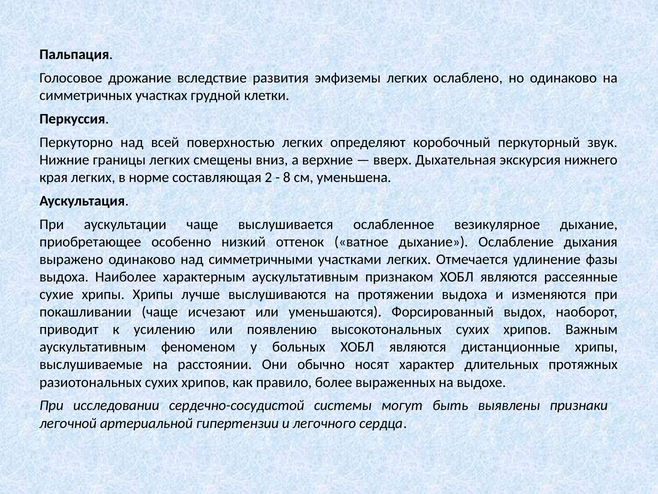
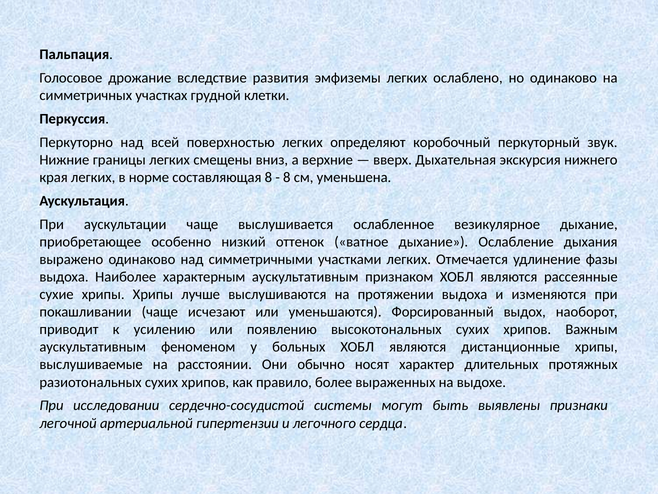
составляющая 2: 2 -> 8 (268, 177)
